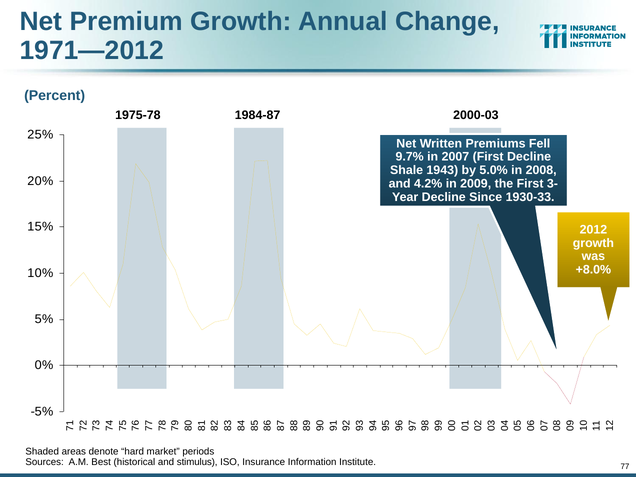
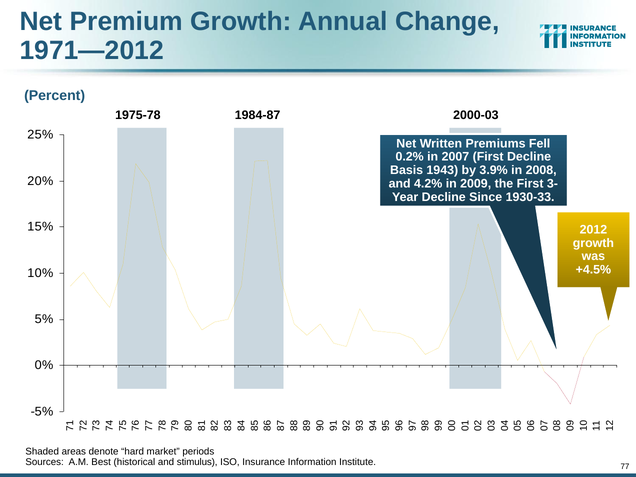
9.7%: 9.7% -> 0.2% (410, 157)
Shale: Shale -> Basis (407, 170)
5.0%: 5.0% -> 3.9% (494, 170)
+8.0%: +8.0% -> +4.5% (593, 270)
